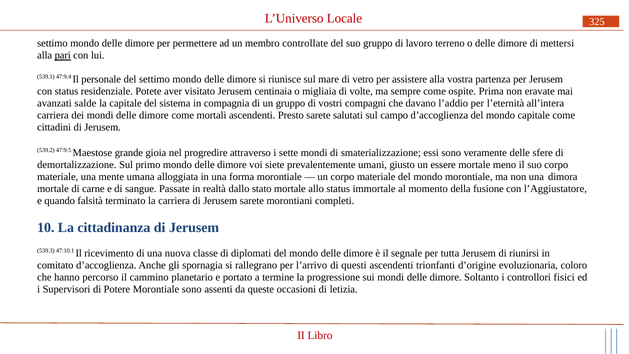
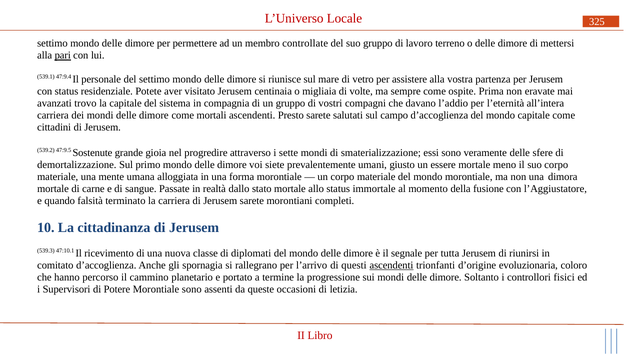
salde: salde -> trovo (85, 103)
Maestose: Maestose -> Sostenute (92, 153)
ascendenti underline: none -> present (391, 266)
